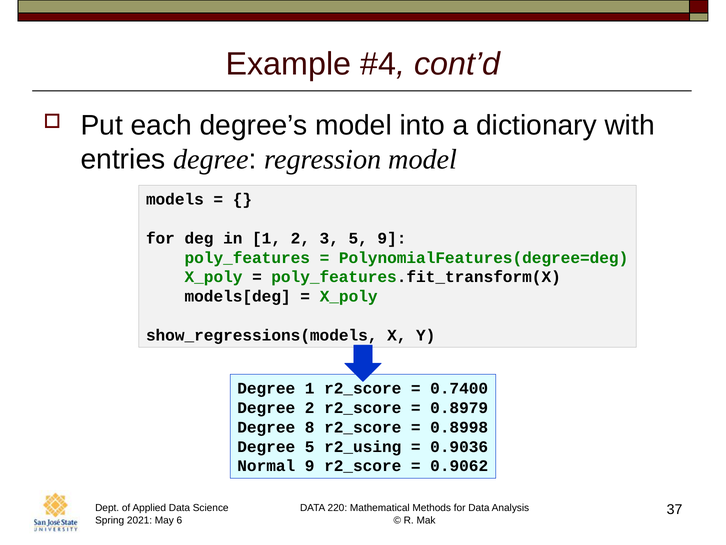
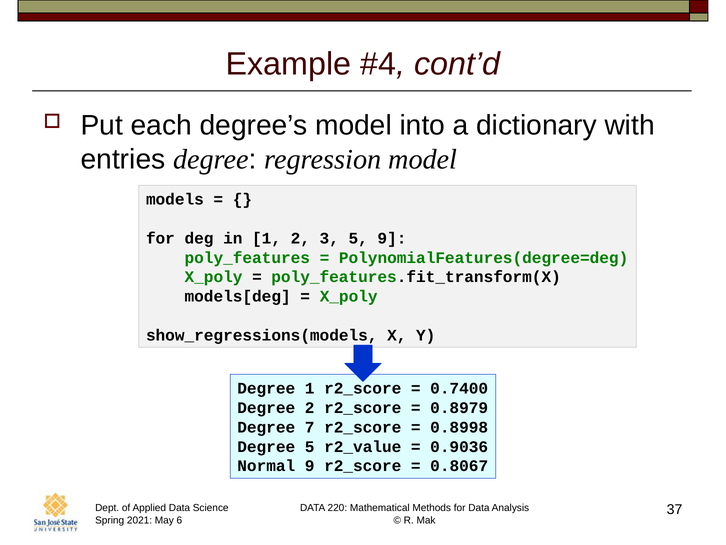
8: 8 -> 7 (310, 427)
r2_using: r2_using -> r2_value (363, 446)
0.9062: 0.9062 -> 0.8067 (459, 466)
